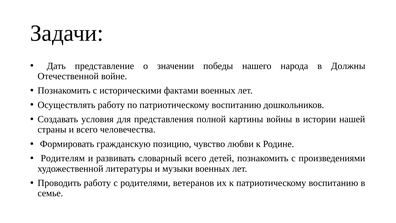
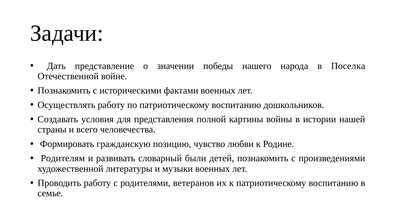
Должны: Должны -> Поселка (348, 66)
словарный всего: всего -> были (196, 158)
